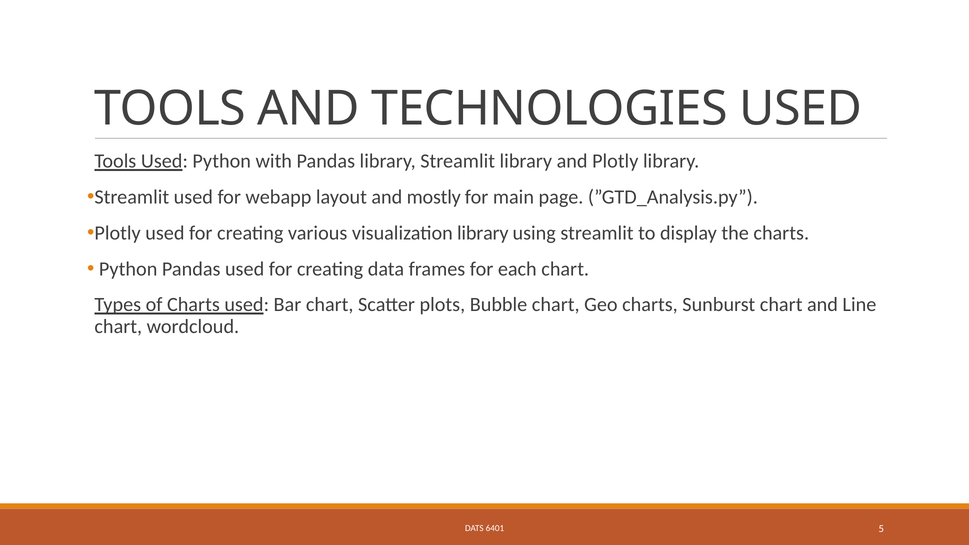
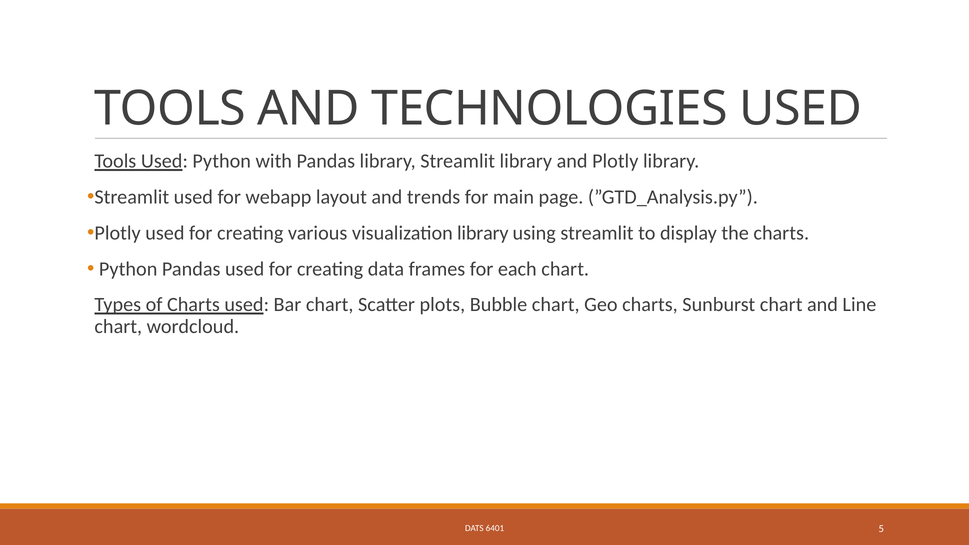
mostly: mostly -> trends (434, 197)
